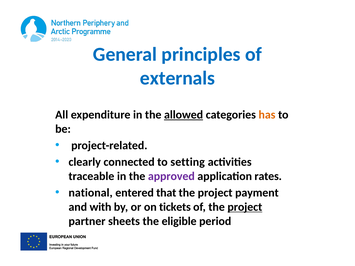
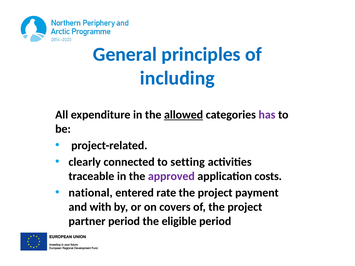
externals: externals -> including (177, 78)
has colour: orange -> purple (267, 115)
rates: rates -> costs (268, 176)
that: that -> rate (166, 193)
tickets: tickets -> covers (175, 207)
project underline: present -> none (245, 207)
partner sheets: sheets -> period (124, 221)
